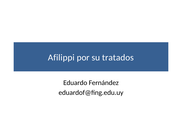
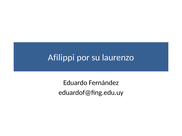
tratados: tratados -> laurenzo (118, 58)
